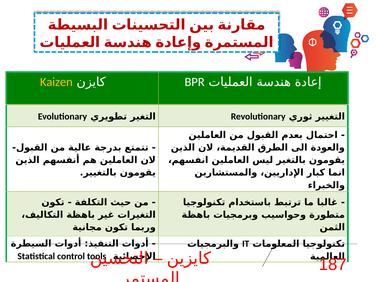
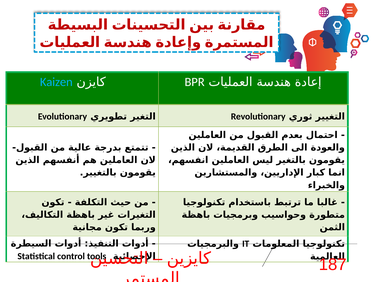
Kaizen colour: yellow -> light blue (56, 82)
